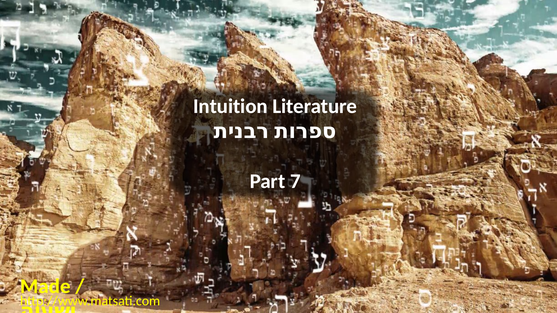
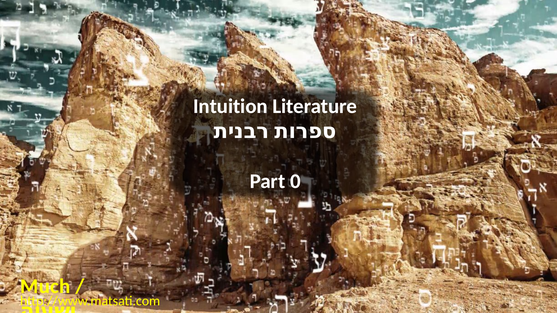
7: 7 -> 0 (295, 182)
Made: Made -> Much (45, 286)
